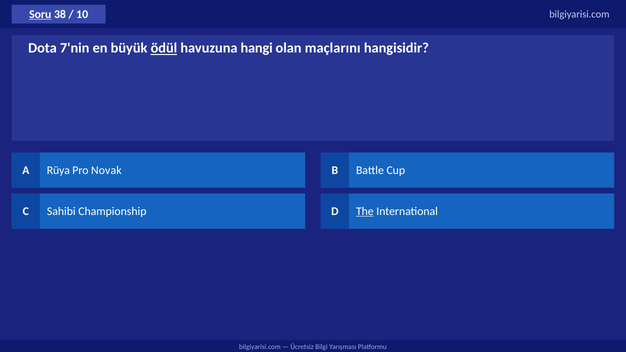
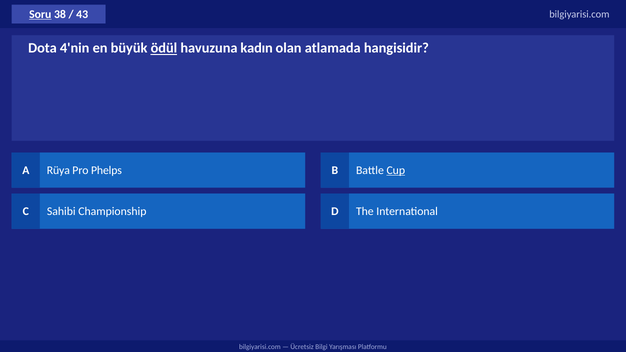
10: 10 -> 43 (82, 14)
7'nin: 7'nin -> 4'nin (75, 48)
hangi: hangi -> kadın (257, 48)
maçlarını: maçlarını -> atlamada (333, 48)
Novak: Novak -> Phelps (106, 170)
Cup underline: none -> present (396, 170)
The underline: present -> none (365, 211)
